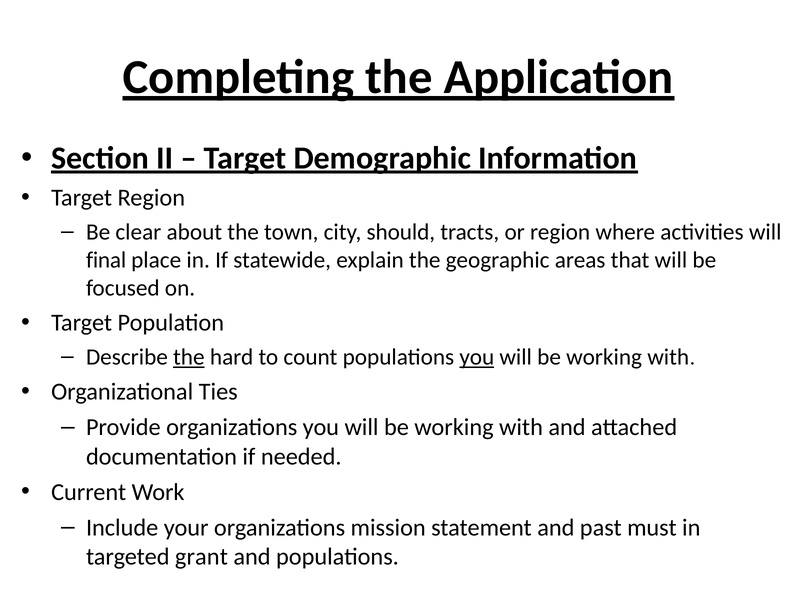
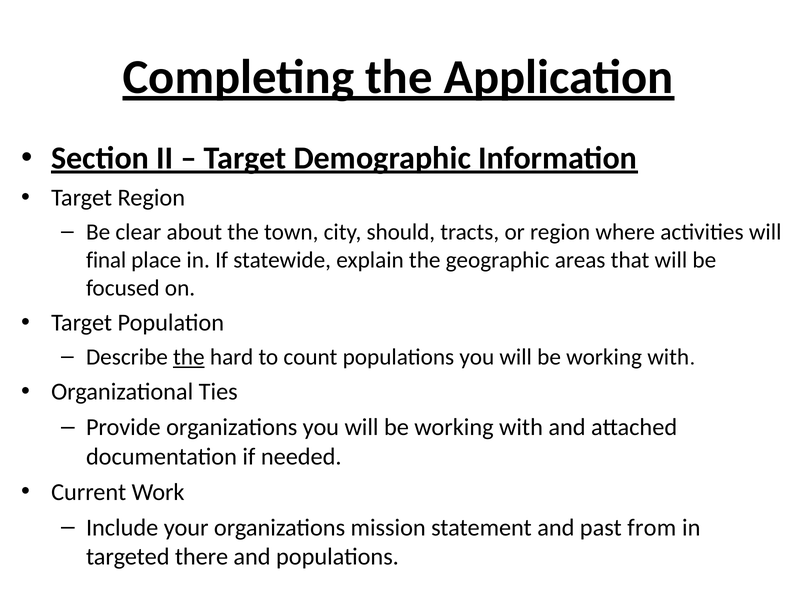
you underline: present -> none (477, 357)
must: must -> from (652, 527)
grant: grant -> there (202, 556)
